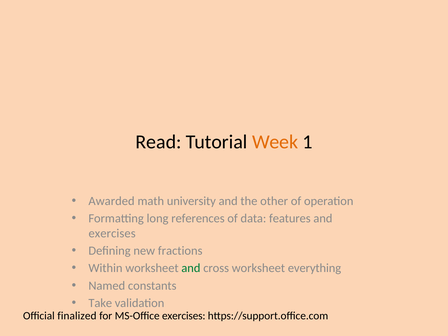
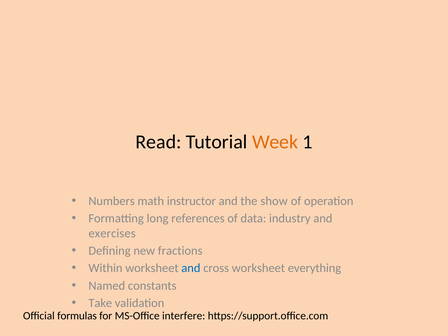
Awarded: Awarded -> Numbers (112, 201)
university: university -> instructor (191, 201)
other: other -> show (274, 201)
features: features -> industry (290, 218)
and colour: green -> blue (191, 268)
finalized: finalized -> formulas (77, 316)
MS-Office exercises: exercises -> interfere (184, 316)
